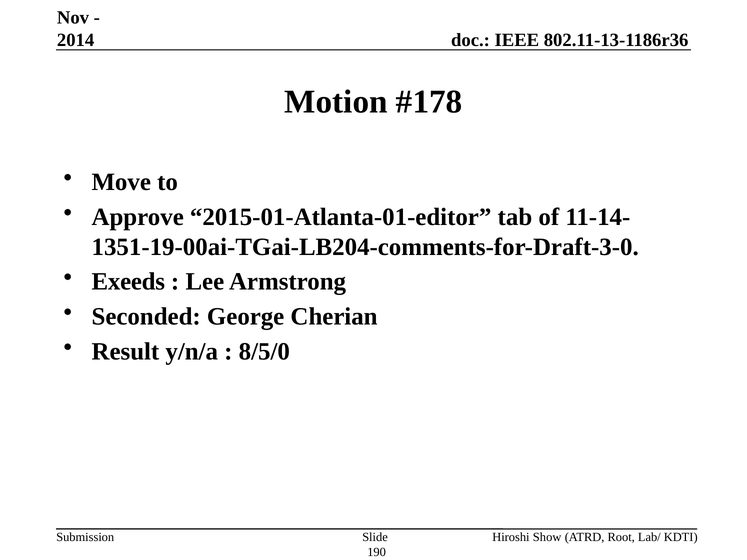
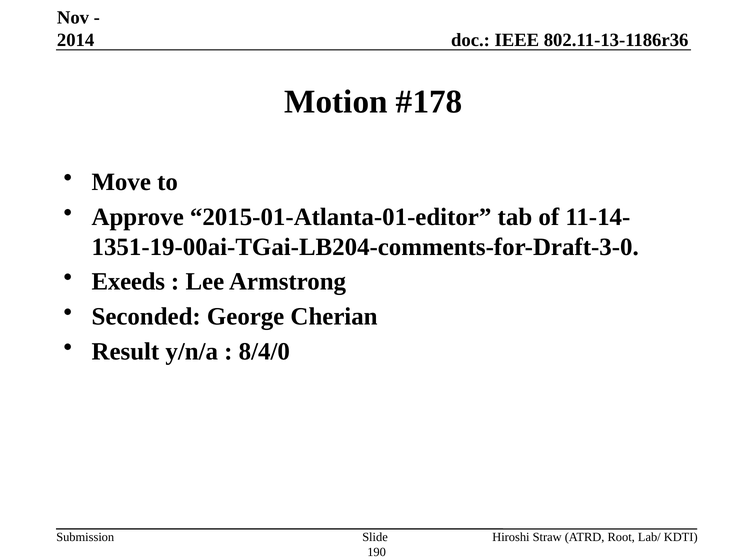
8/5/0: 8/5/0 -> 8/4/0 (264, 352)
Show: Show -> Straw (547, 537)
